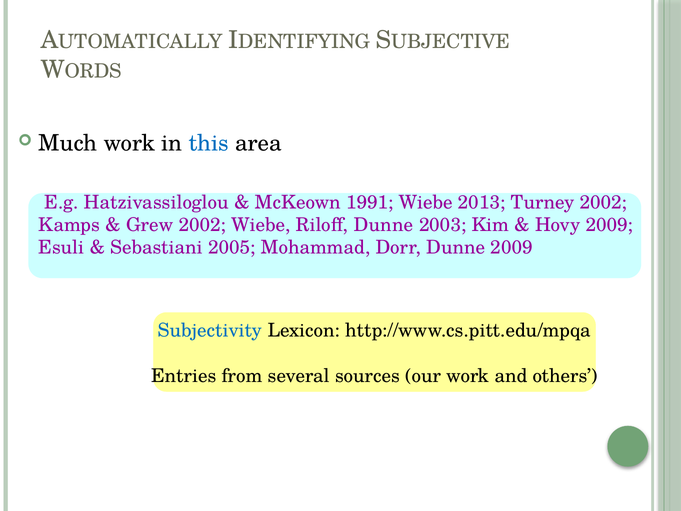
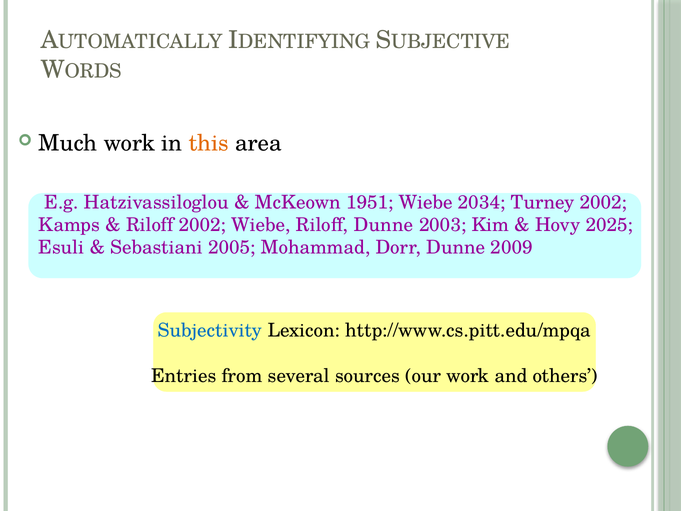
this colour: blue -> orange (209, 143)
1991: 1991 -> 1951 (370, 202)
2013: 2013 -> 2034 (482, 202)
Grew: Grew -> Riloff (150, 225)
Hovy 2009: 2009 -> 2025 (609, 225)
